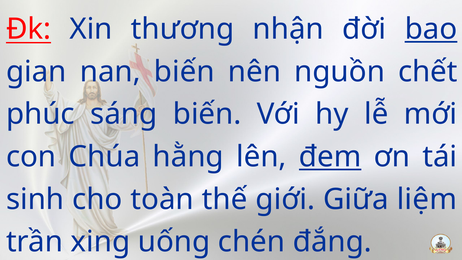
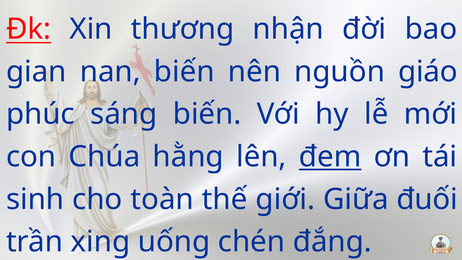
bao underline: present -> none (431, 29)
chết: chết -> giáo (428, 72)
liệm: liệm -> đuối (427, 199)
